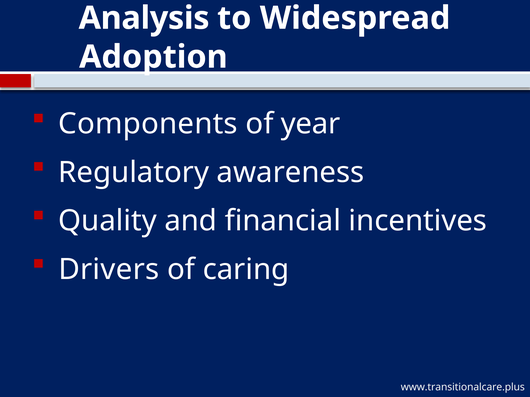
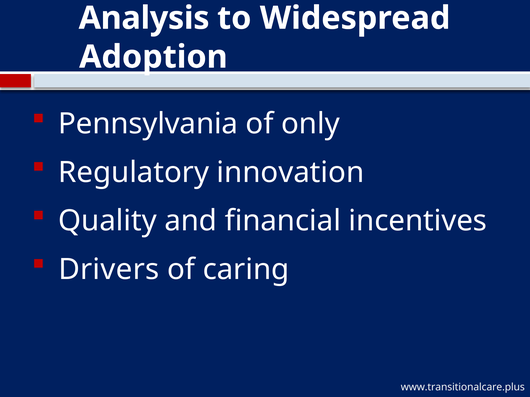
Components: Components -> Pennsylvania (148, 124)
year: year -> only (310, 124)
awareness: awareness -> innovation (290, 173)
